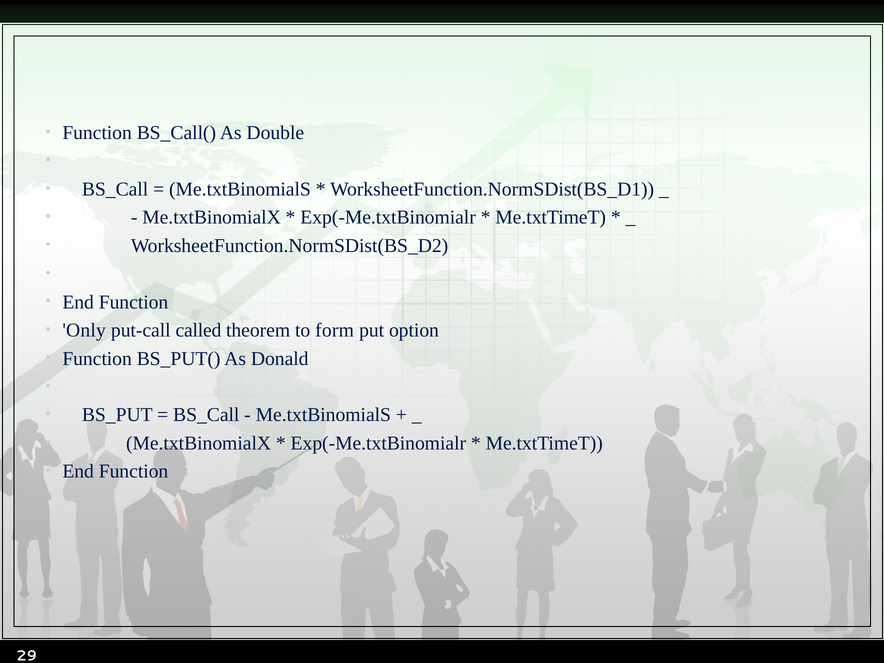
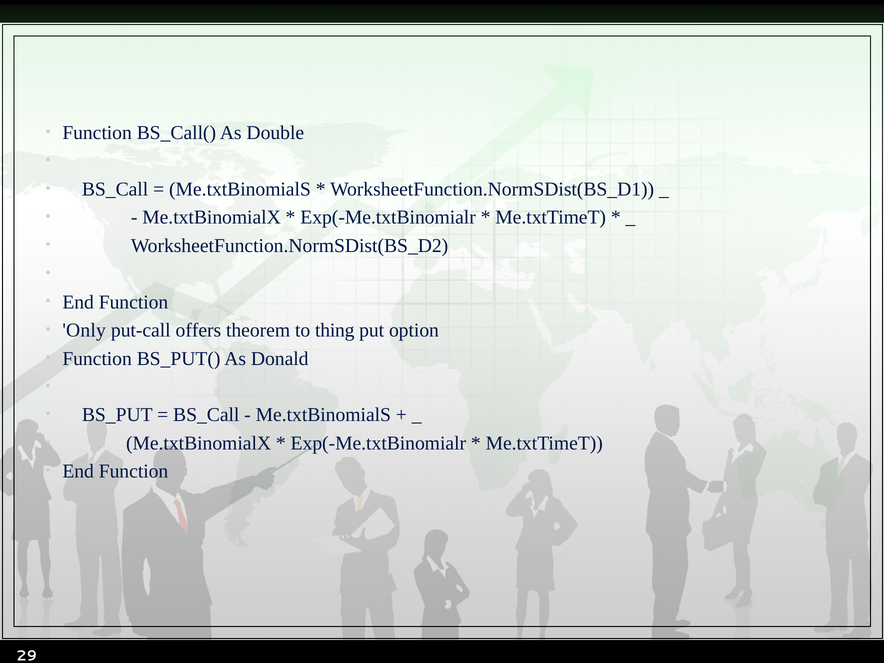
called: called -> offers (198, 330)
form: form -> thing (335, 330)
